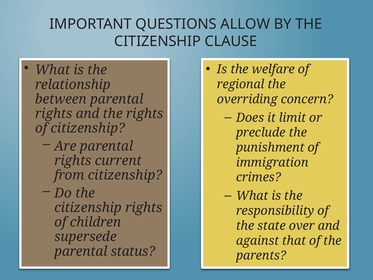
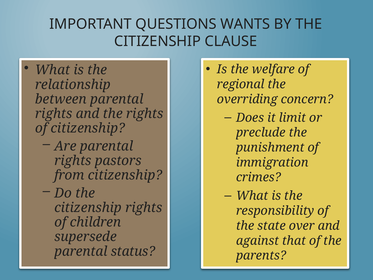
ALLOW: ALLOW -> WANTS (245, 24)
current: current -> pastors (118, 161)
